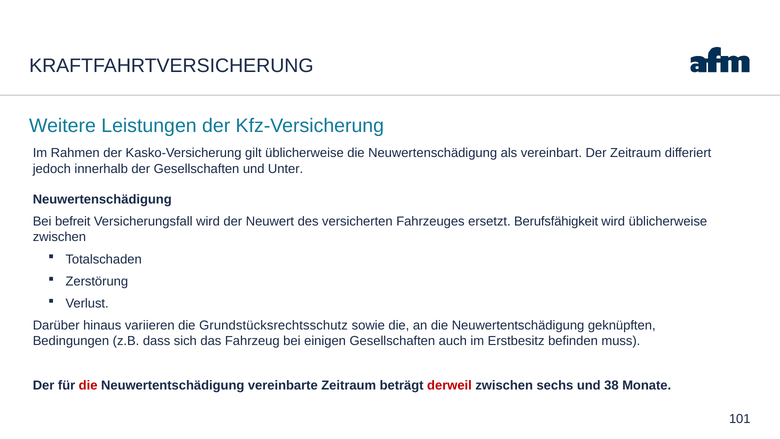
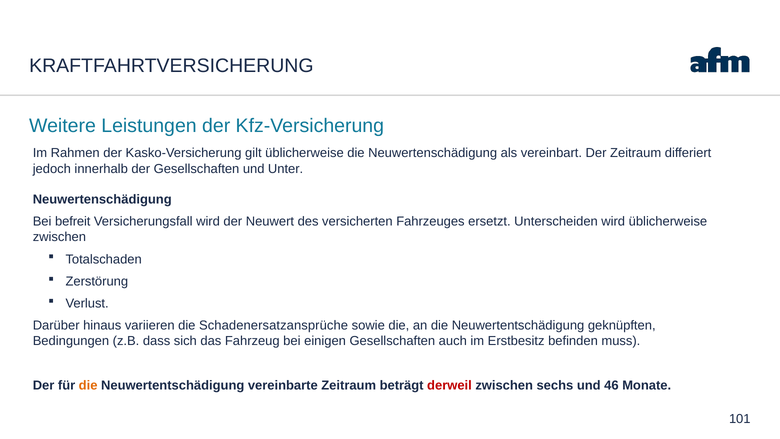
Berufsfähigkeit: Berufsfähigkeit -> Unterscheiden (556, 221)
Grundstücksrechtsschutz: Grundstücksrechtsschutz -> Schadenersatzansprüche (274, 325)
die colour: red -> orange (88, 385)
38: 38 -> 46 (611, 385)
